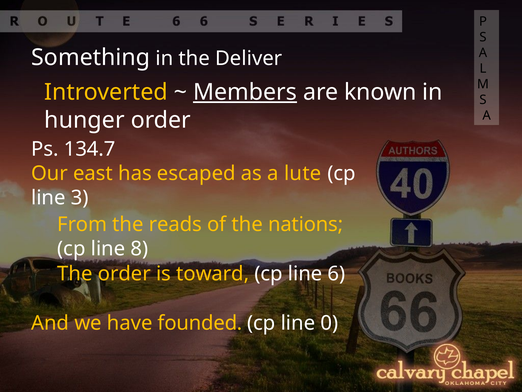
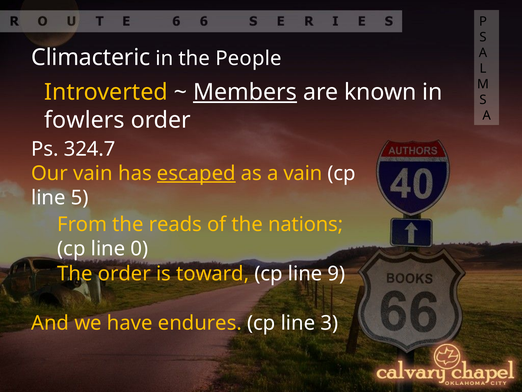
Something: Something -> Climacteric (91, 57)
Deliver: Deliver -> People (249, 58)
hunger: hunger -> fowlers (84, 120)
134.7: 134.7 -> 324.7 (90, 149)
Our east: east -> vain (93, 173)
escaped underline: none -> present (196, 173)
a lute: lute -> vain (303, 173)
3: 3 -> 5 (80, 198)
8: 8 -> 0 (139, 248)
6: 6 -> 9 (336, 274)
founded: founded -> endures (200, 323)
0: 0 -> 3 (329, 323)
